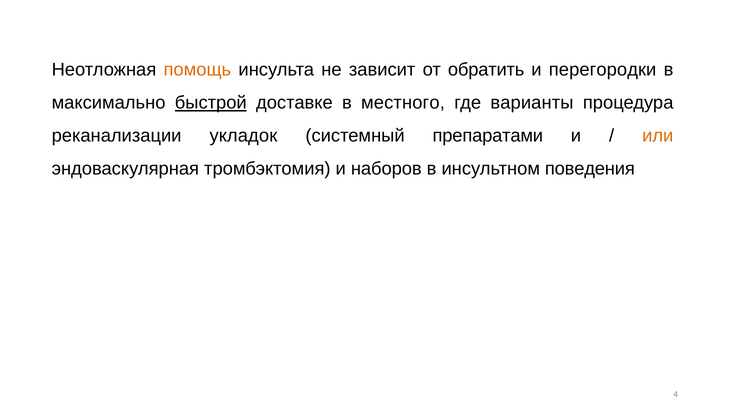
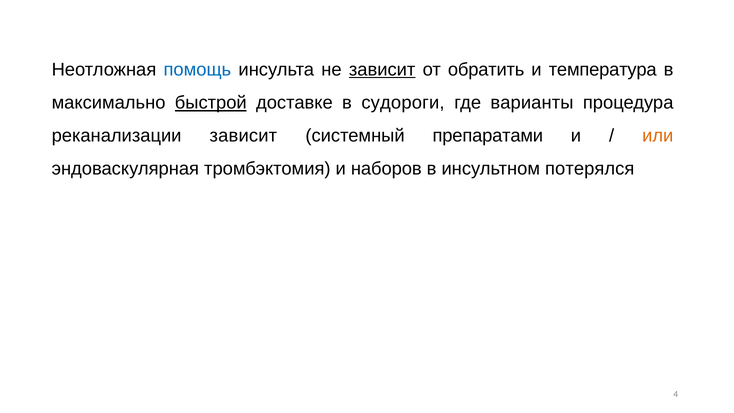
помощь colour: orange -> blue (197, 70)
зависит underline: none -> present (382, 70)
перегородки: перегородки -> температура (603, 70)
местного: местного -> судороги (403, 103)
реканализации укладок: укладок -> зависит (243, 136)
поведения: поведения -> потерялся (590, 169)
